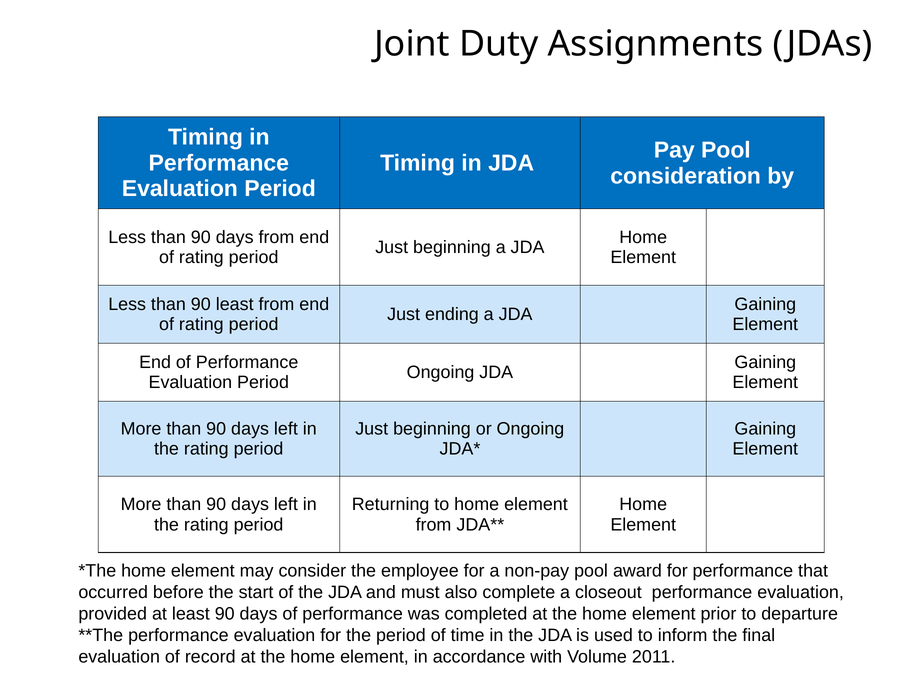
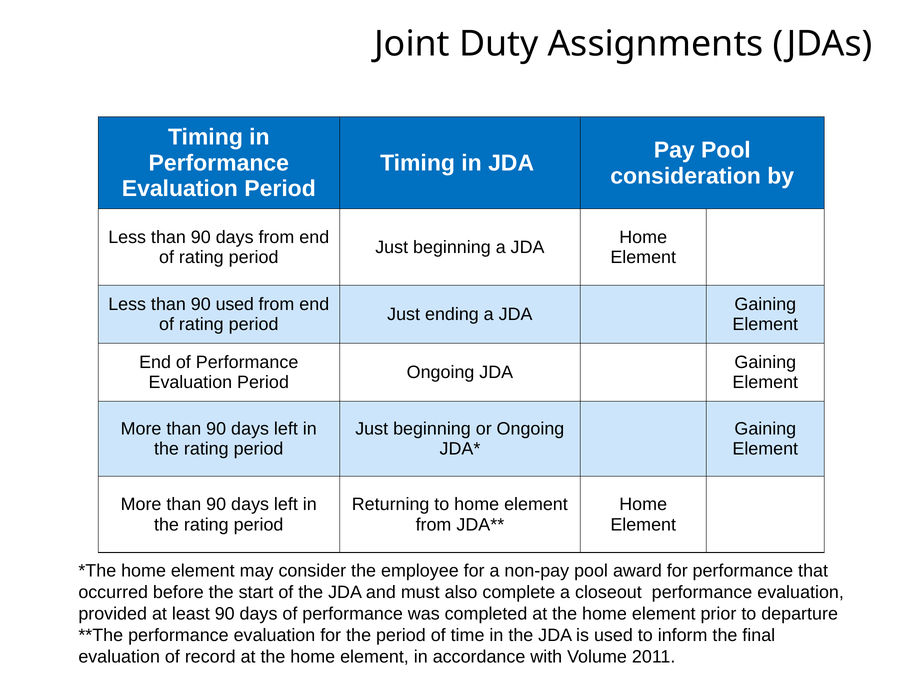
90 least: least -> used (235, 304)
